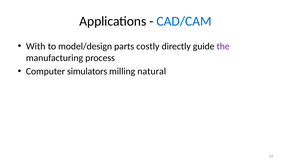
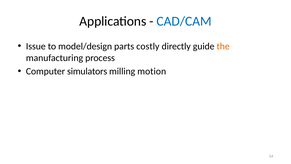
With: With -> Issue (36, 46)
the colour: purple -> orange (223, 46)
natural: natural -> motion (152, 71)
